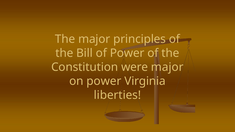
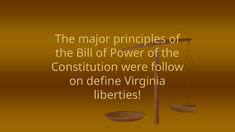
were major: major -> follow (167, 67)
on power: power -> define (104, 81)
